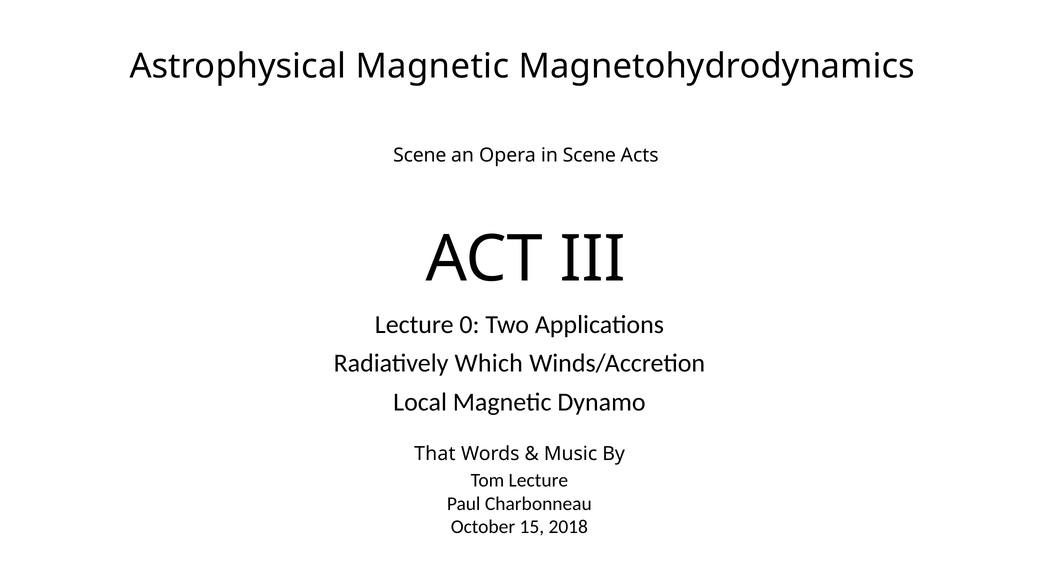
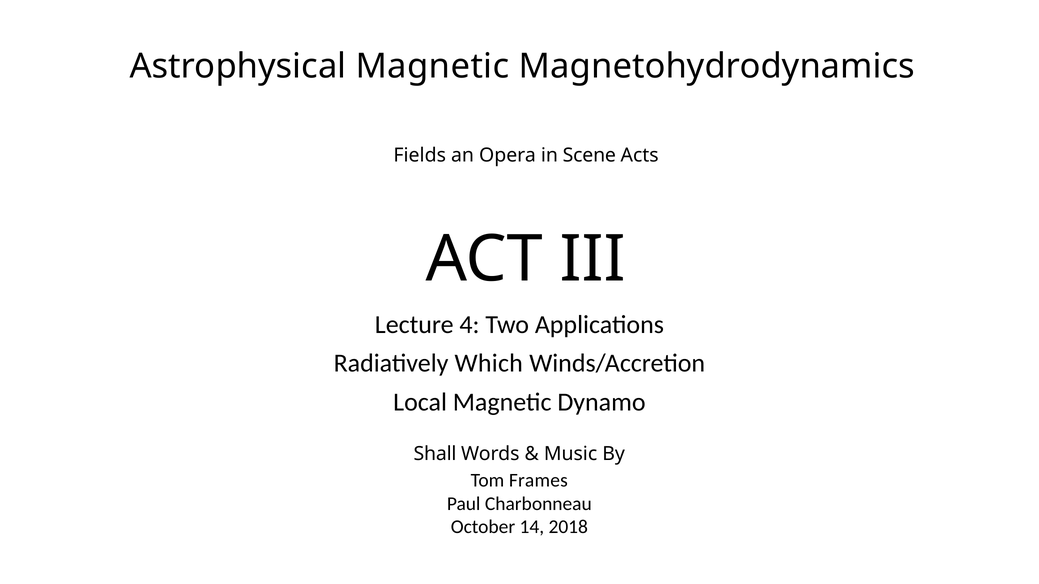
Scene: Scene -> Fields (420, 155)
0: 0 -> 4 (470, 325)
That: That -> Shall (435, 454)
Tom Lecture: Lecture -> Frames (538, 481)
15: 15 -> 14 (532, 527)
